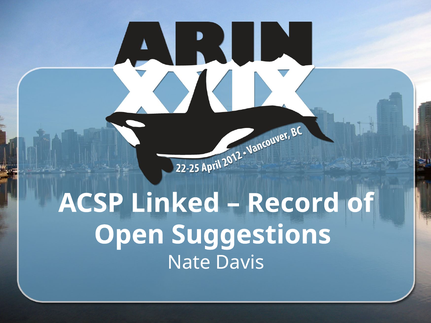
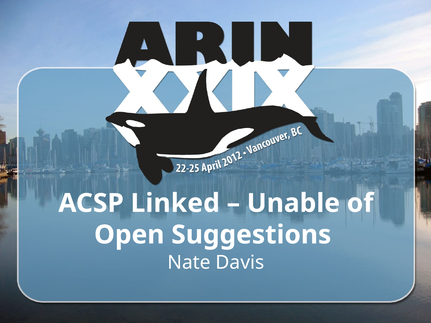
Record: Record -> Unable (293, 203)
